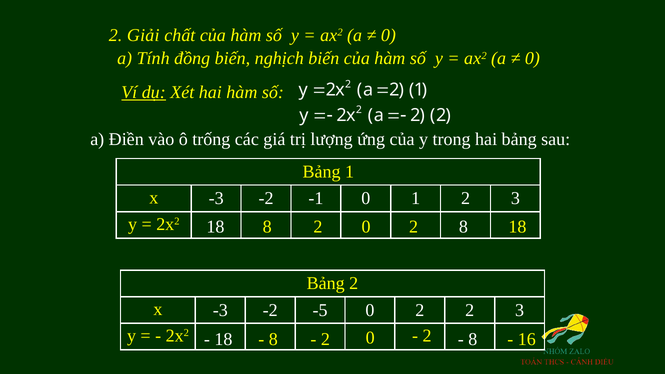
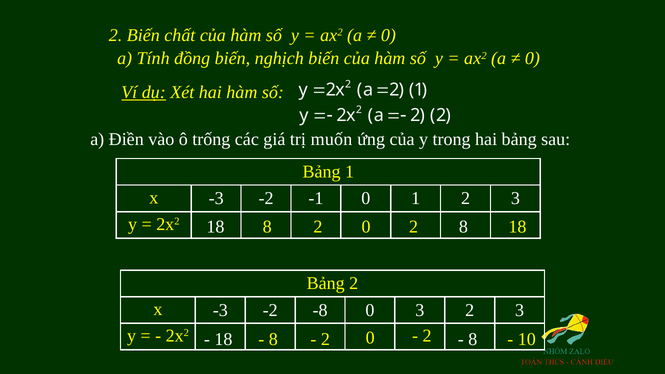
2 Giải: Giải -> Biến (143, 35)
lượng: lượng -> muốn (332, 139)
-5: -5 -> -8 (320, 310)
2: 2 -> 3 (420, 310)
16: 16 -> 10 (527, 339)
